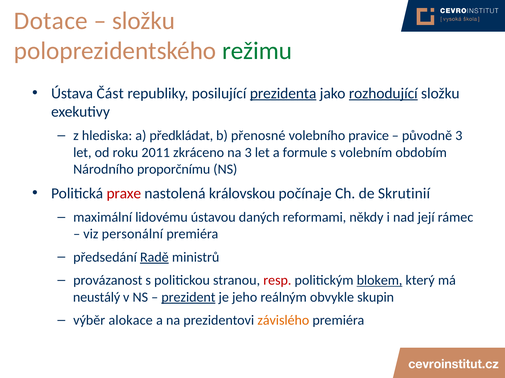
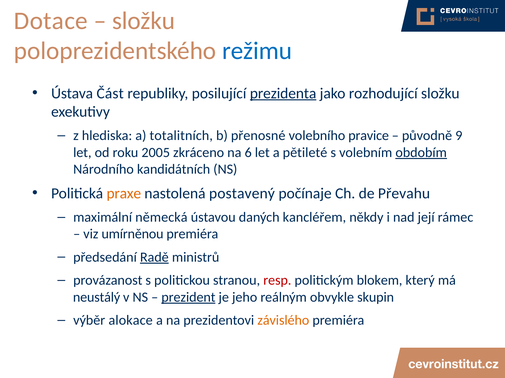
režimu colour: green -> blue (257, 51)
rozhodující underline: present -> none (383, 93)
předkládat: předkládat -> totalitních (181, 136)
původně 3: 3 -> 9 (459, 136)
2011: 2011 -> 2005 (156, 153)
na 3: 3 -> 6 (248, 153)
formule: formule -> pětileté (305, 153)
obdobím underline: none -> present (421, 153)
proporčnímu: proporčnímu -> kandidátních (174, 170)
praxe colour: red -> orange (124, 194)
královskou: královskou -> postavený (242, 194)
Skrutinií: Skrutinií -> Převahu (404, 194)
lidovému: lidovému -> německá (161, 218)
reformami: reformami -> kancléřem (314, 218)
personální: personální -> umírněnou (133, 234)
blokem underline: present -> none (380, 281)
